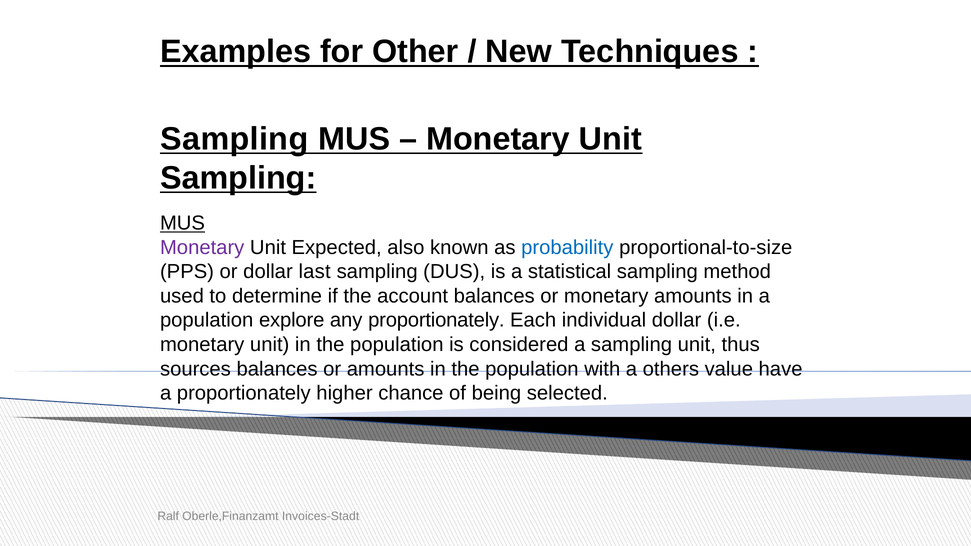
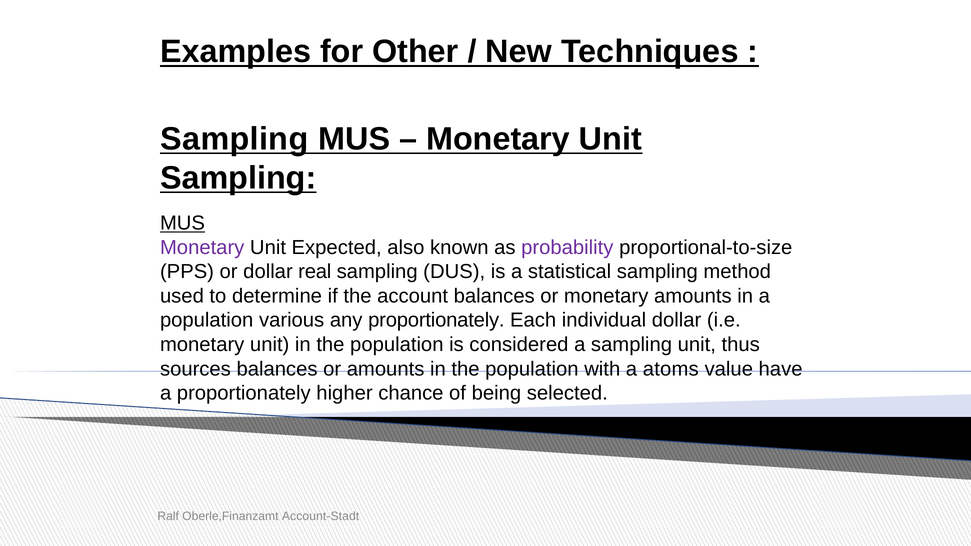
probability colour: blue -> purple (567, 248)
last: last -> real (315, 272)
explore: explore -> various (292, 320)
others: others -> atoms (671, 369)
Invoices-Stadt: Invoices-Stadt -> Account-Stadt (321, 517)
